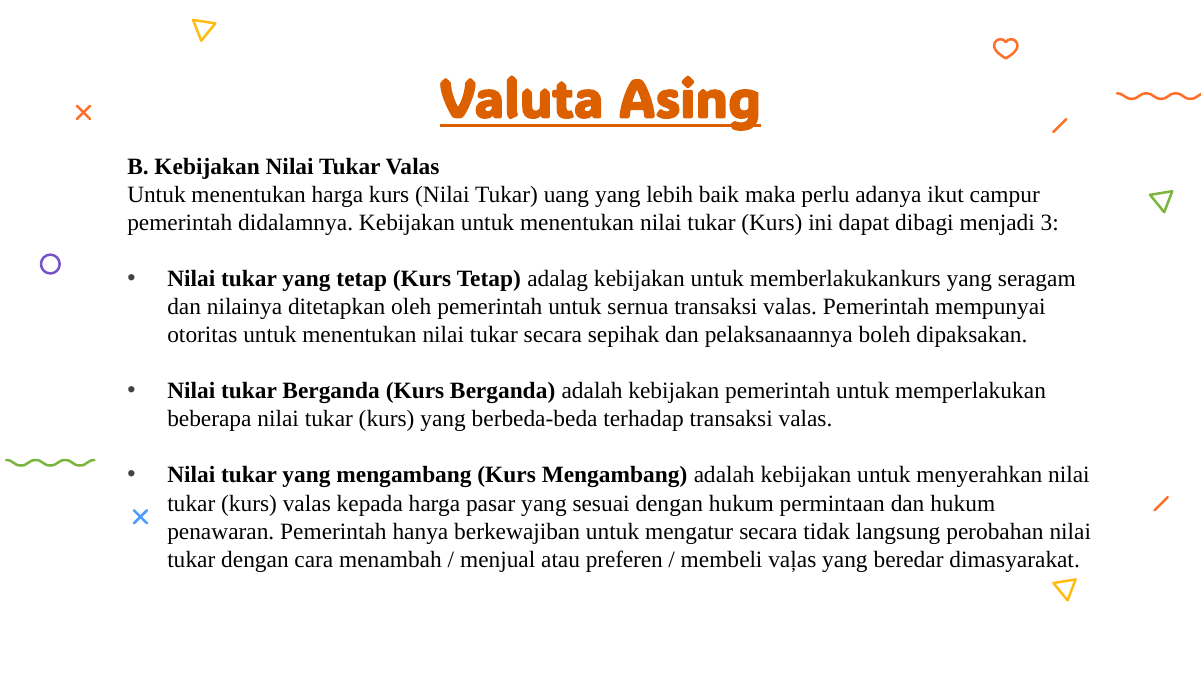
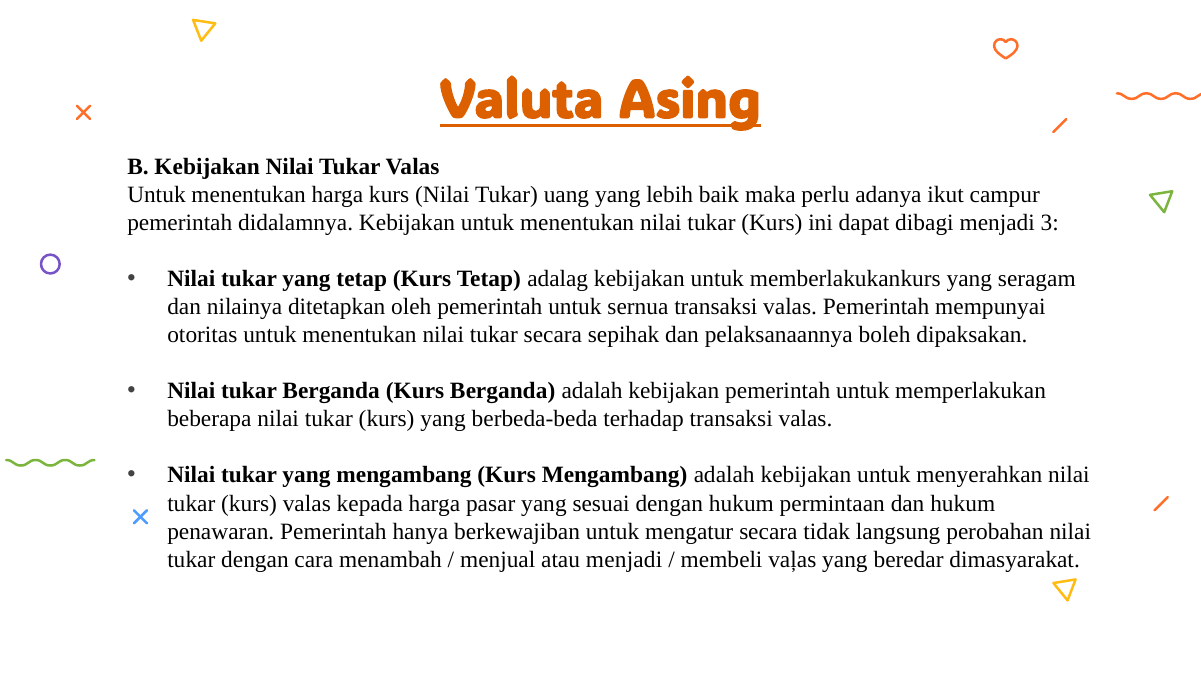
atau preferen: preferen -> menjadi (624, 559)
